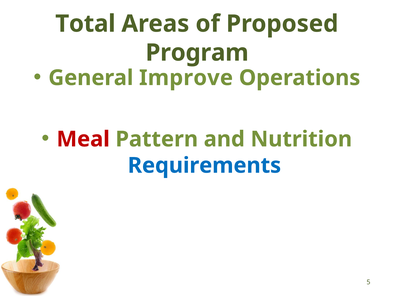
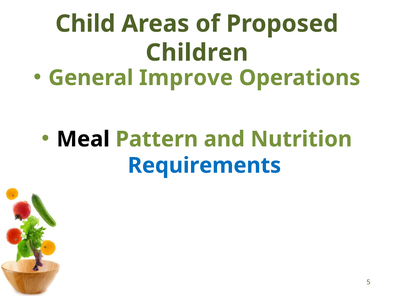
Total: Total -> Child (85, 24)
Program: Program -> Children (197, 53)
Meal colour: red -> black (83, 139)
